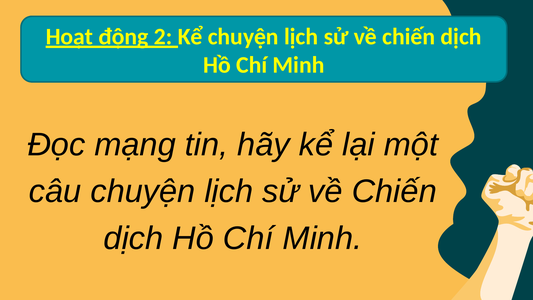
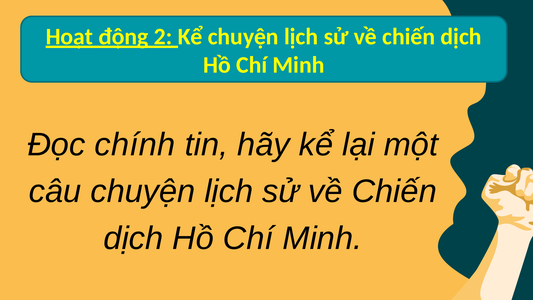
mạng: mạng -> chính (135, 145)
